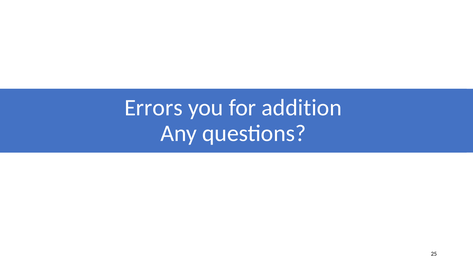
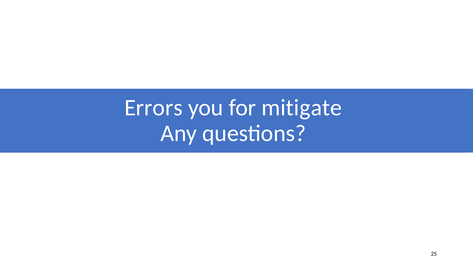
addition: addition -> mitigate (302, 108)
